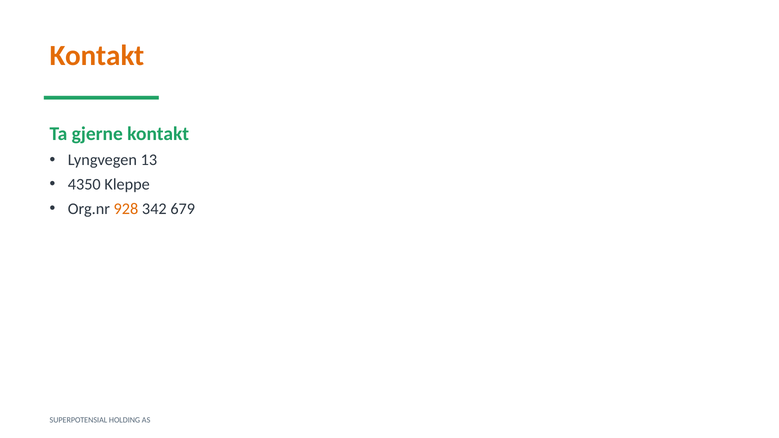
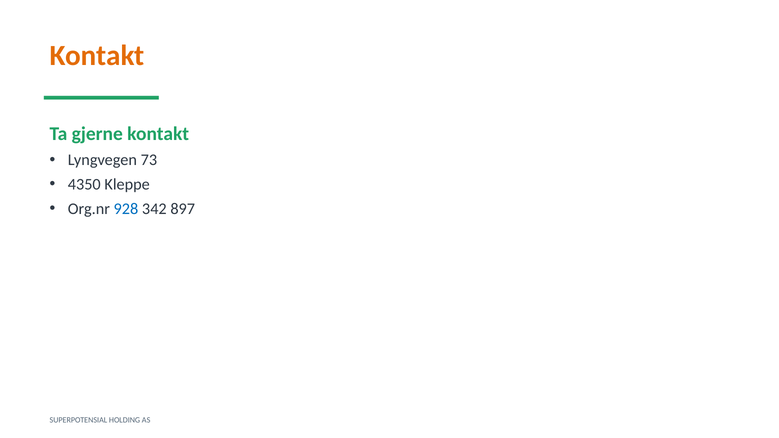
13: 13 -> 73 (149, 160)
928 colour: orange -> blue (126, 209)
679: 679 -> 897 (183, 209)
